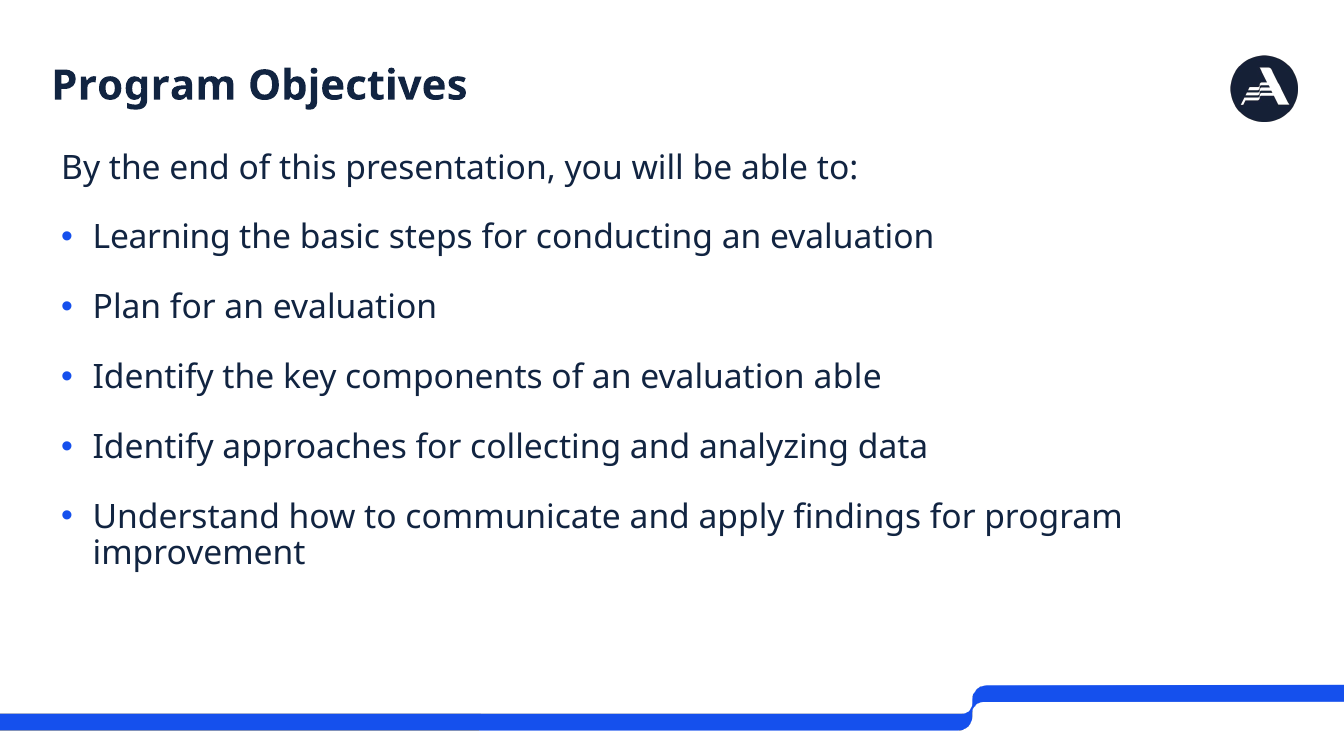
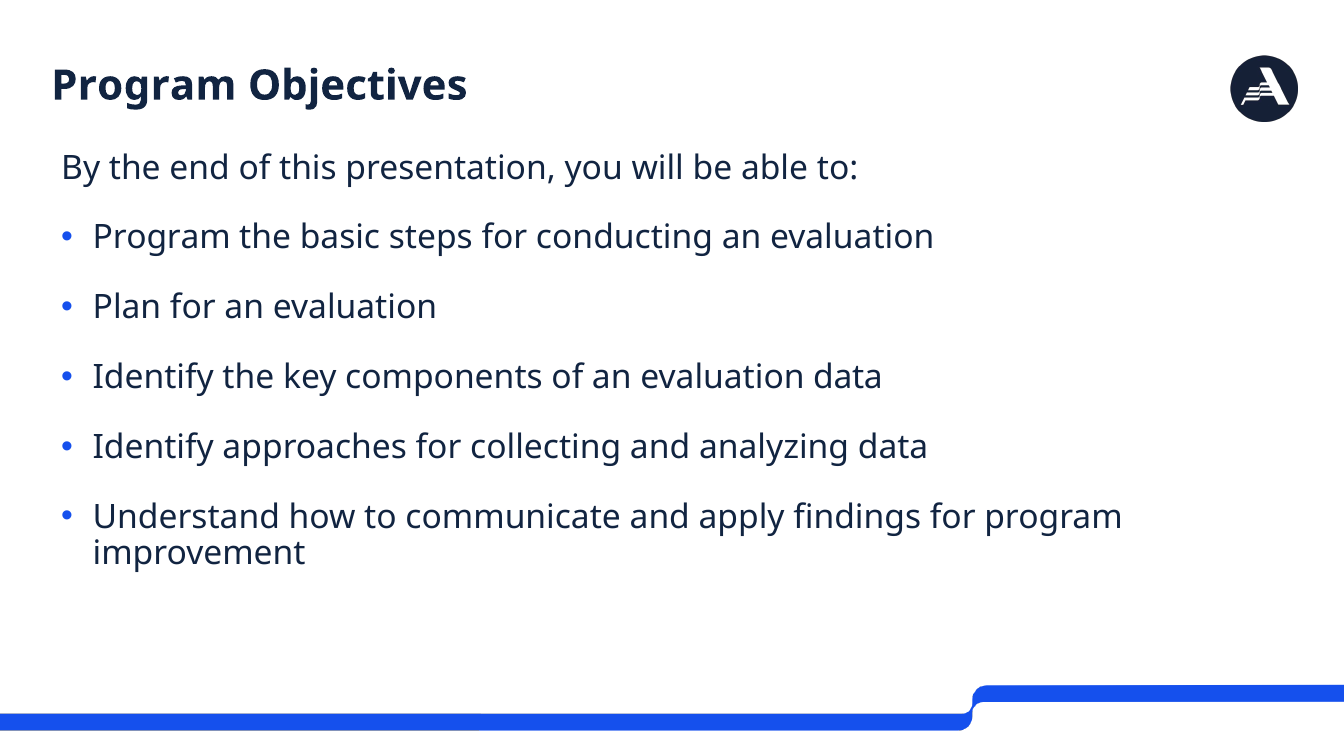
Learning: Learning -> Program (162, 238)
evaluation able: able -> data (848, 378)
